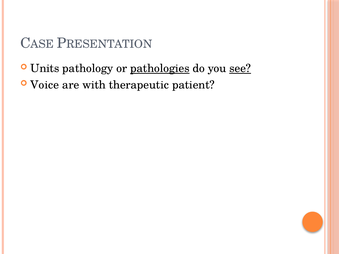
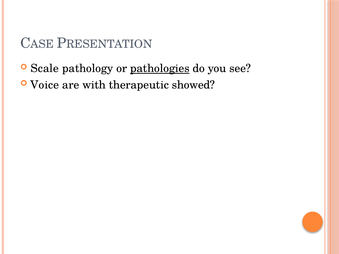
Units: Units -> Scale (45, 69)
see underline: present -> none (240, 69)
patient: patient -> showed (193, 85)
